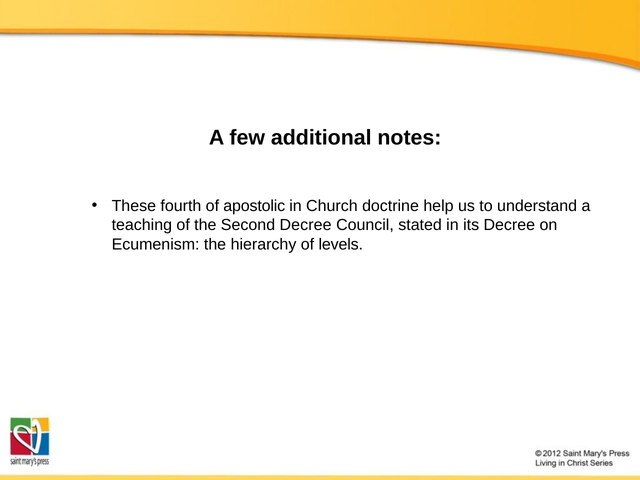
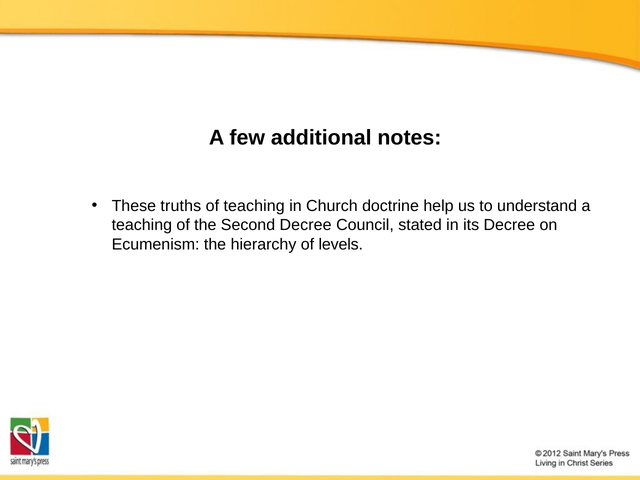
fourth: fourth -> truths (181, 206)
of apostolic: apostolic -> teaching (254, 206)
